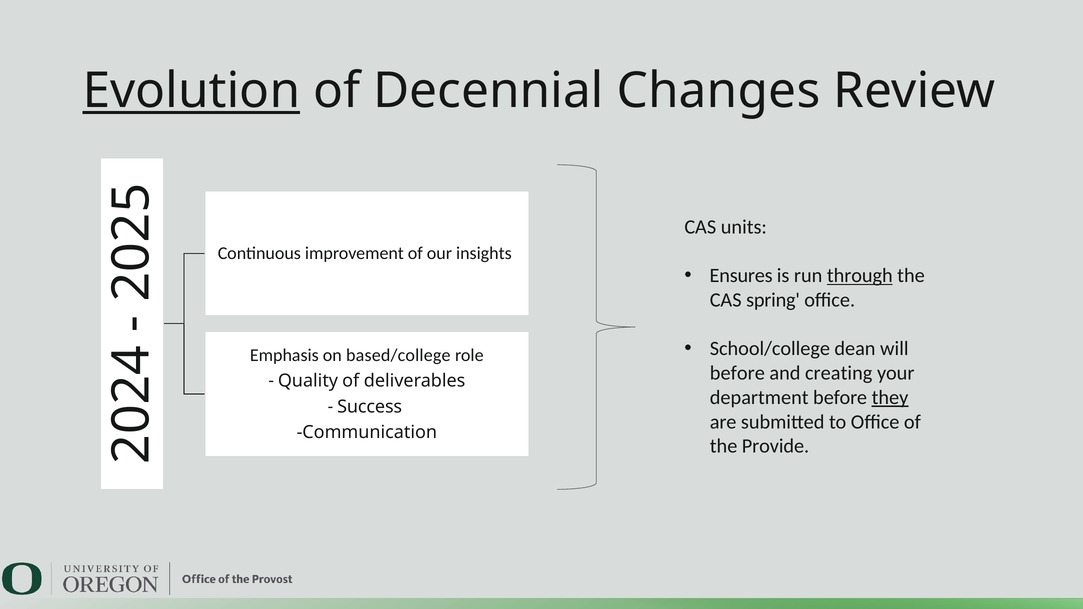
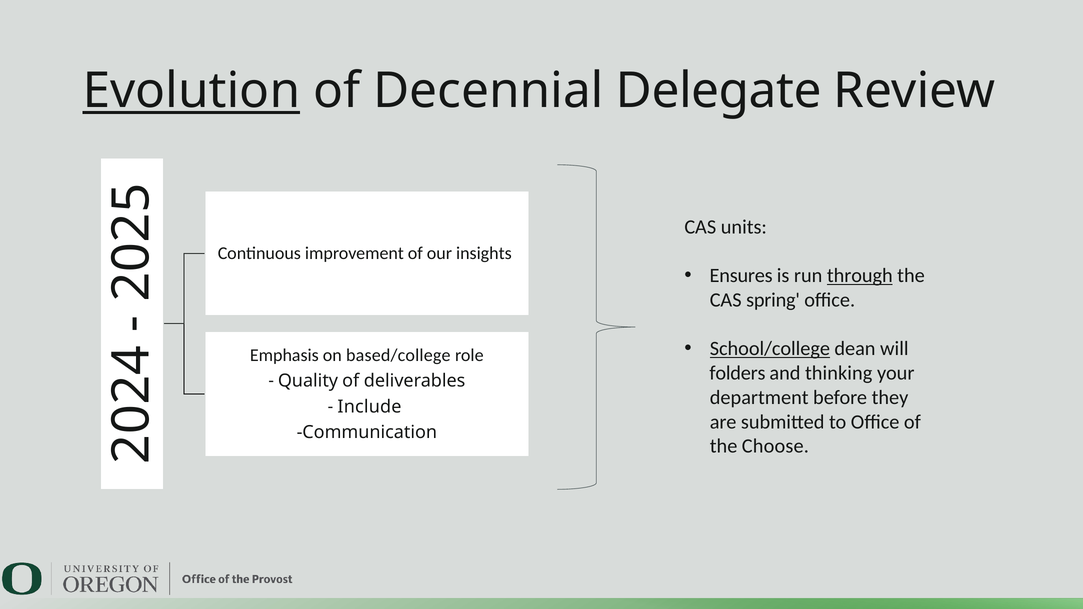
Changes: Changes -> Delegate (719, 91)
School/college underline: none -> present (770, 349)
before: before -> folders (737, 373)
creating: creating -> thinking (839, 373)
they underline: present -> none (890, 398)
Success: Success -> Include (370, 407)
Provide: Provide -> Choose (775, 446)
